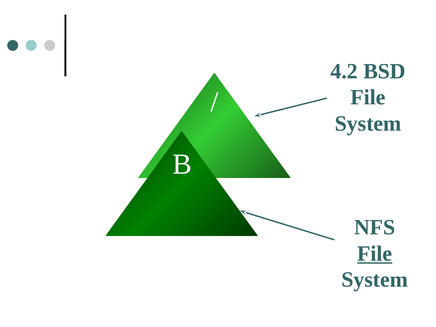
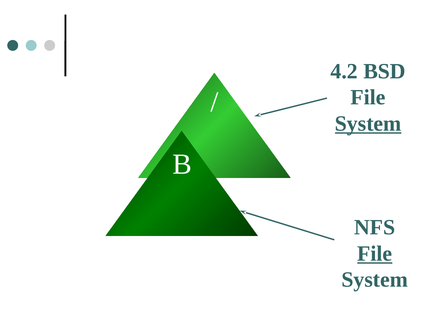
System underline: none -> present (368, 124)
